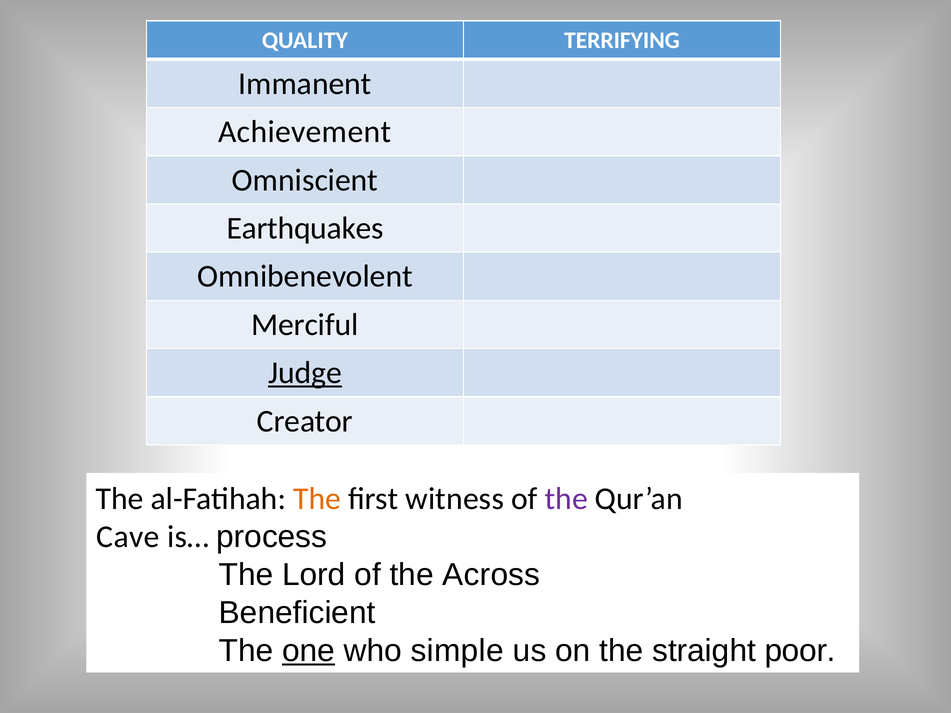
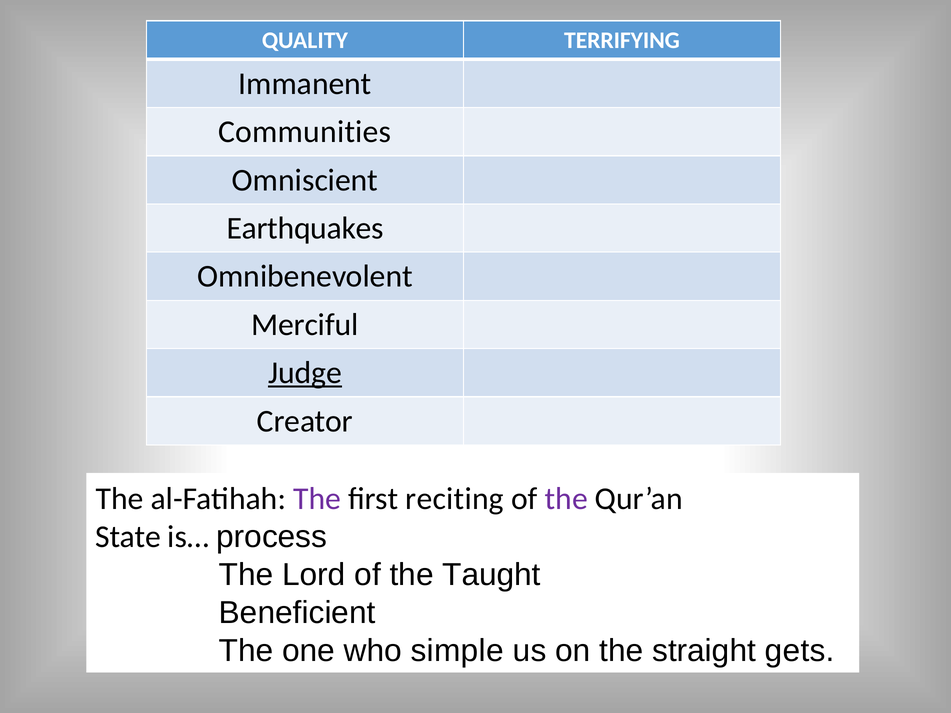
Achievement: Achievement -> Communities (305, 132)
The colour: orange -> purple (317, 499)
witness: witness -> reciting (455, 499)
Cave: Cave -> State (128, 537)
Across: Across -> Taught (492, 575)
one underline: present -> none (309, 651)
poor: poor -> gets (800, 651)
